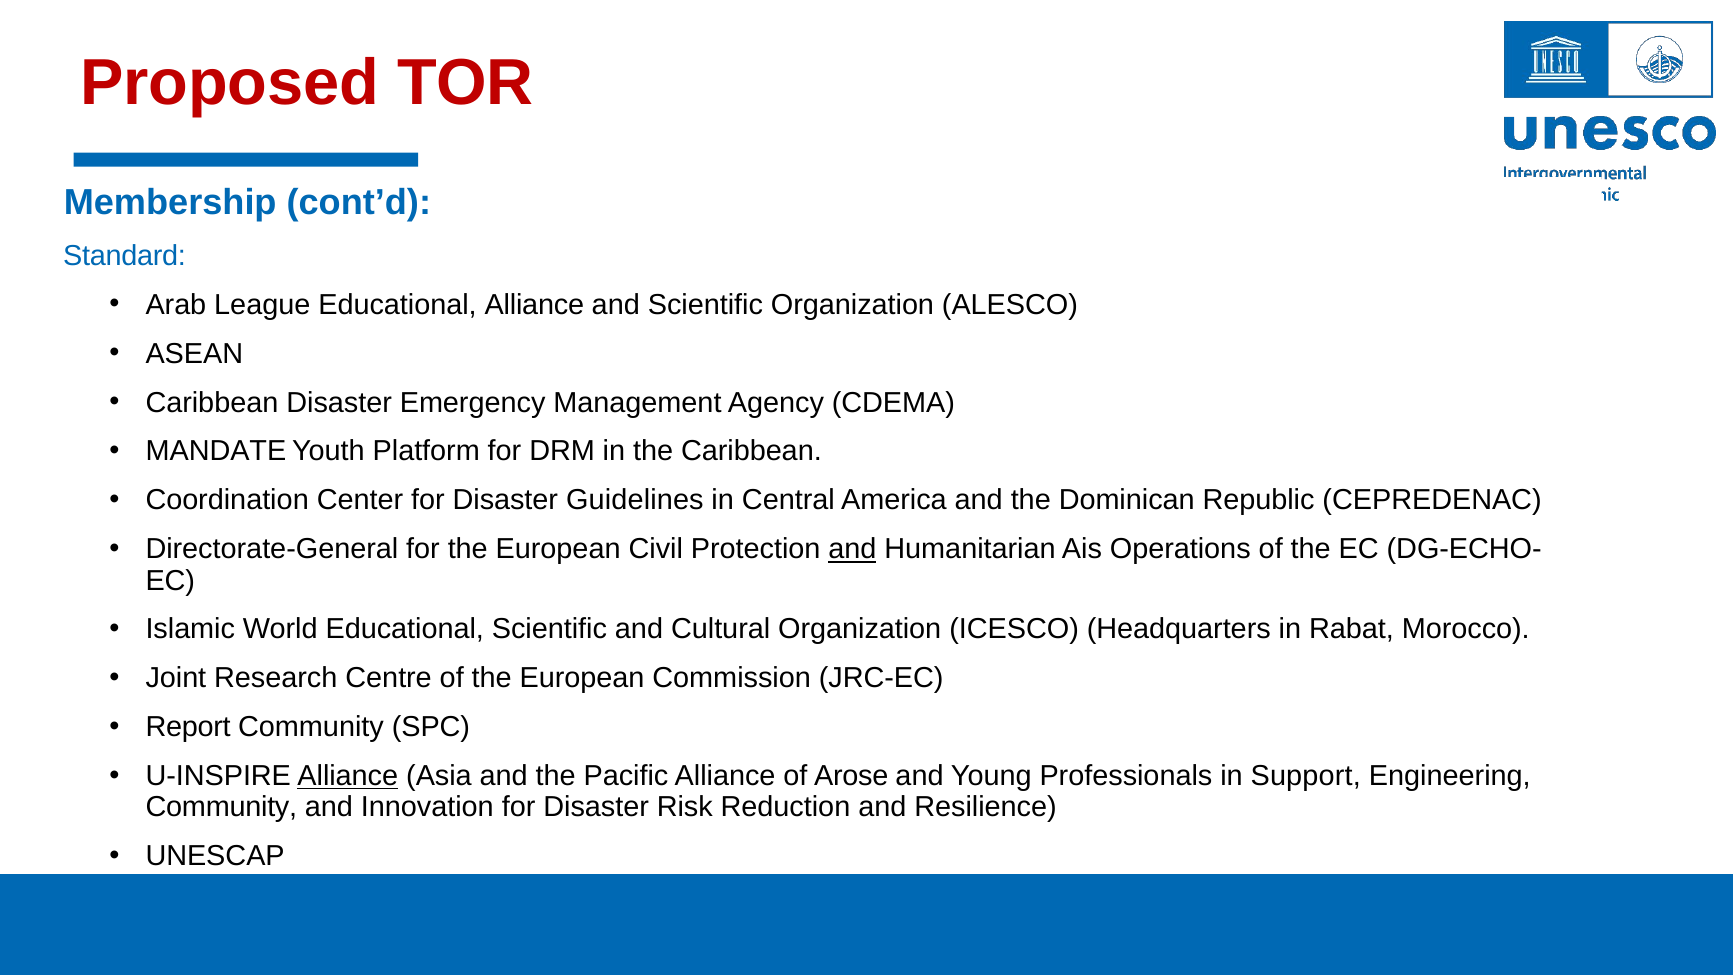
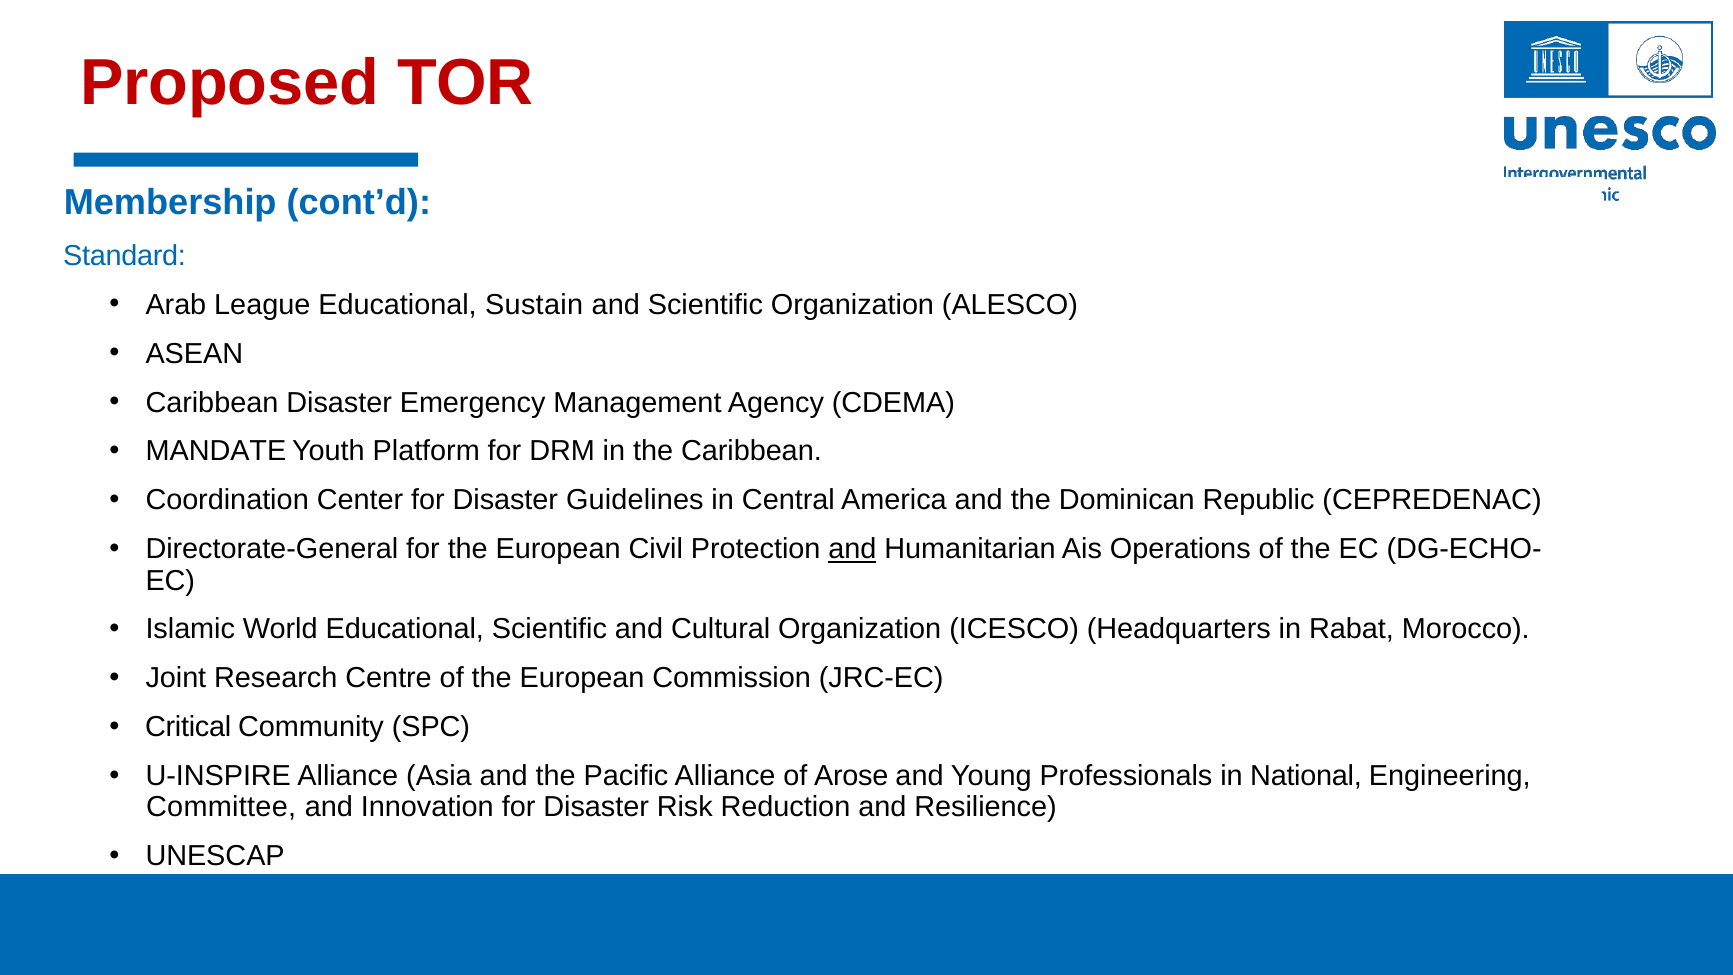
Educational Alliance: Alliance -> Sustain (534, 305)
Report: Report -> Critical (188, 727)
Alliance underline: present -> none (348, 776)
Support: Support -> National (1306, 776)
Community: Community -> Committee (221, 807)
